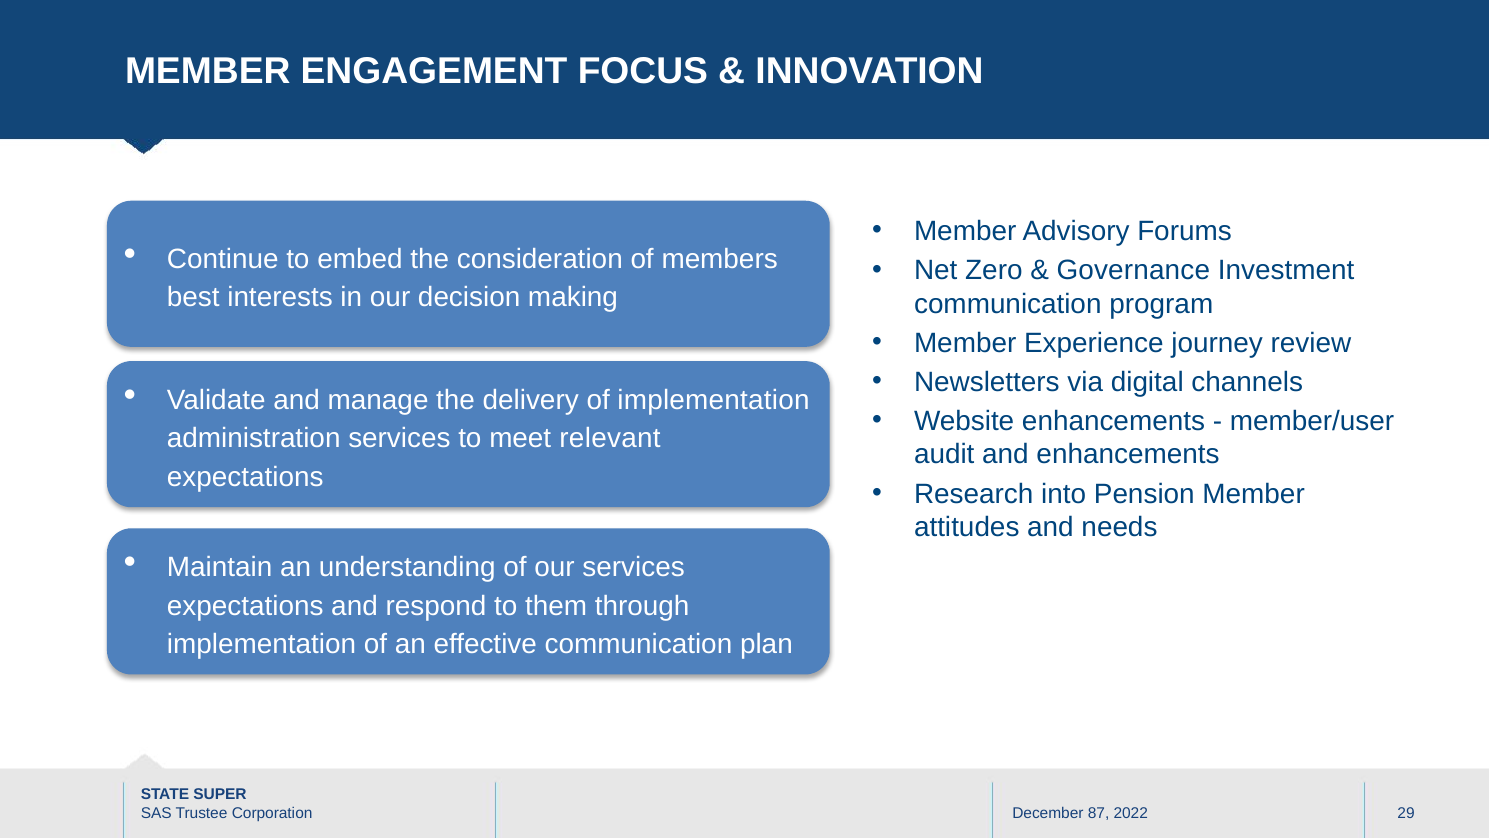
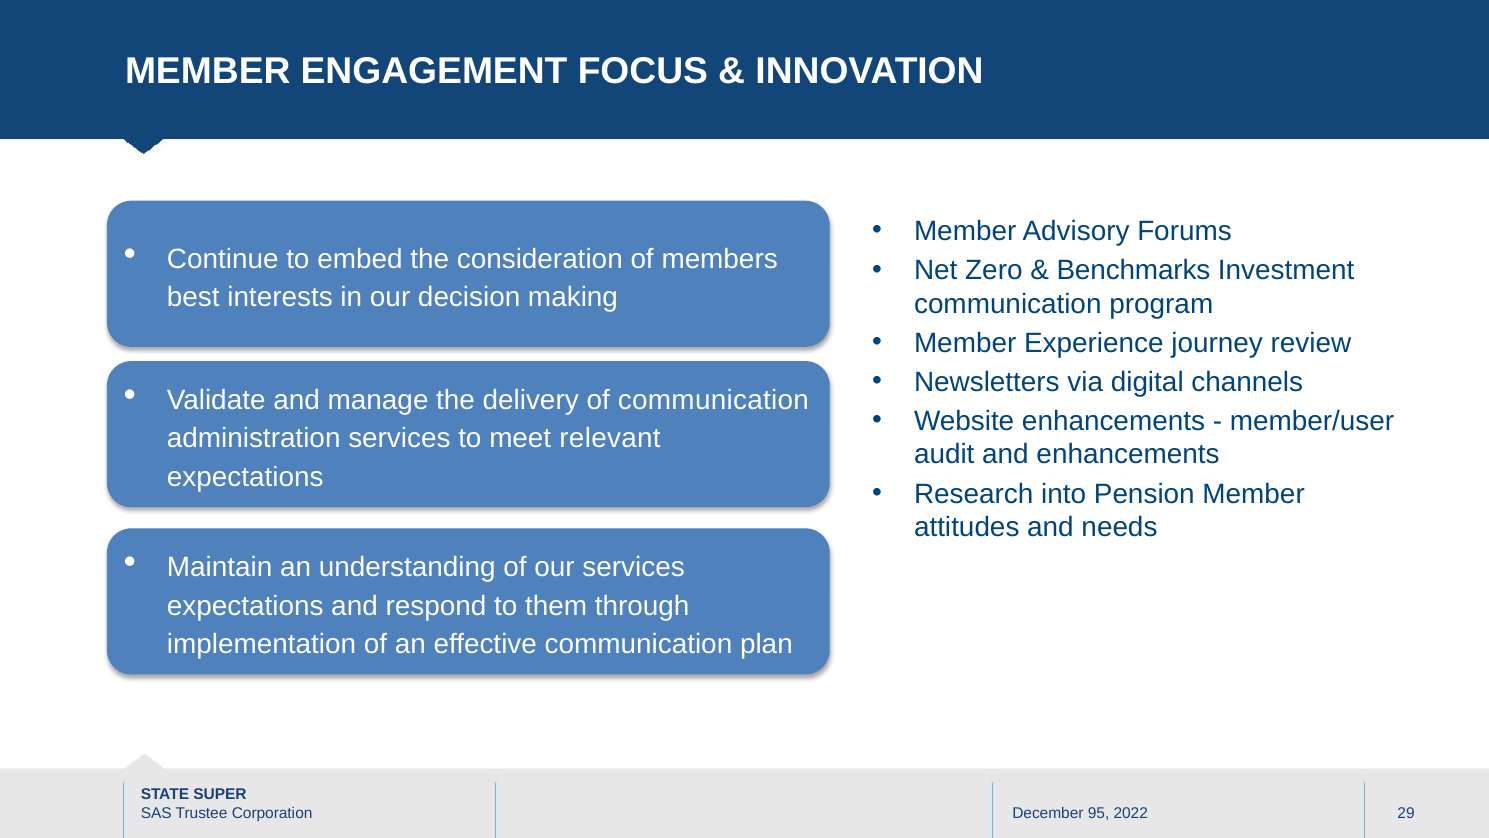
Governance: Governance -> Benchmarks (1133, 270)
of implementation: implementation -> communication (713, 400)
87: 87 -> 95 (1099, 813)
